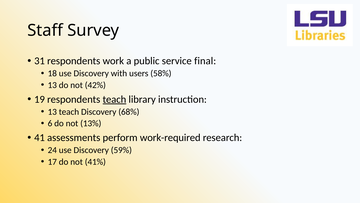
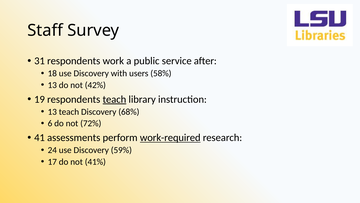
final: final -> after (205, 61)
13%: 13% -> 72% (91, 123)
work-required underline: none -> present (170, 137)
